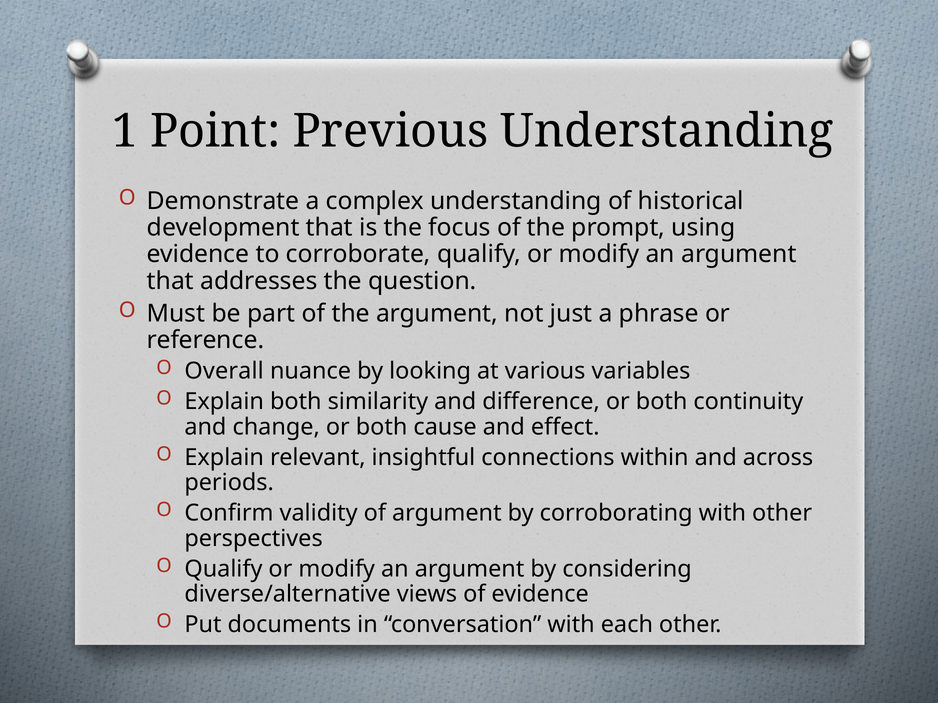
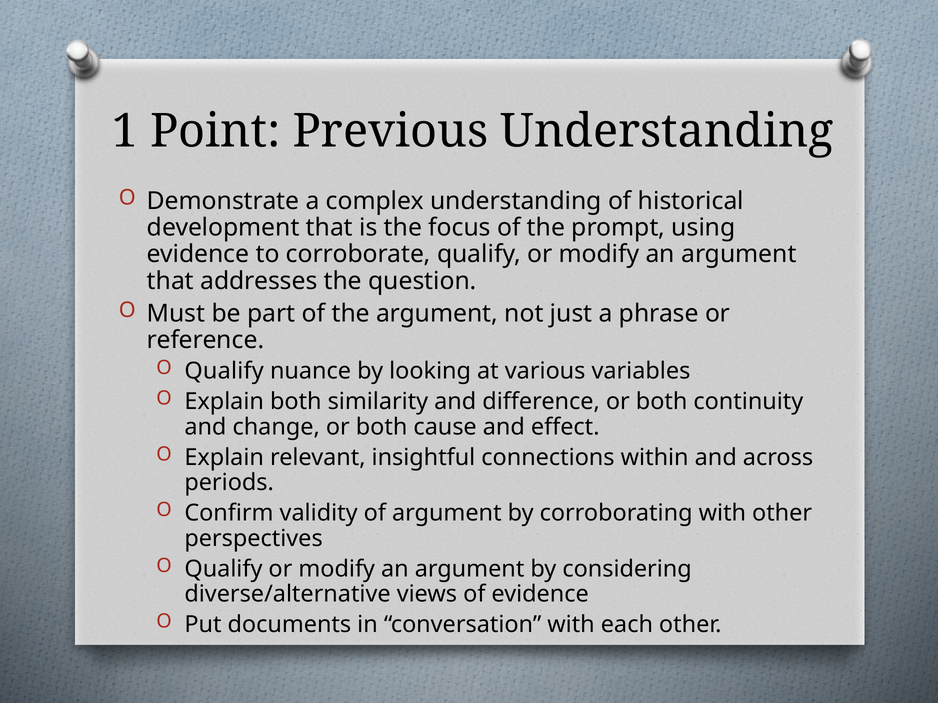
Overall: Overall -> Qualify (224, 371)
